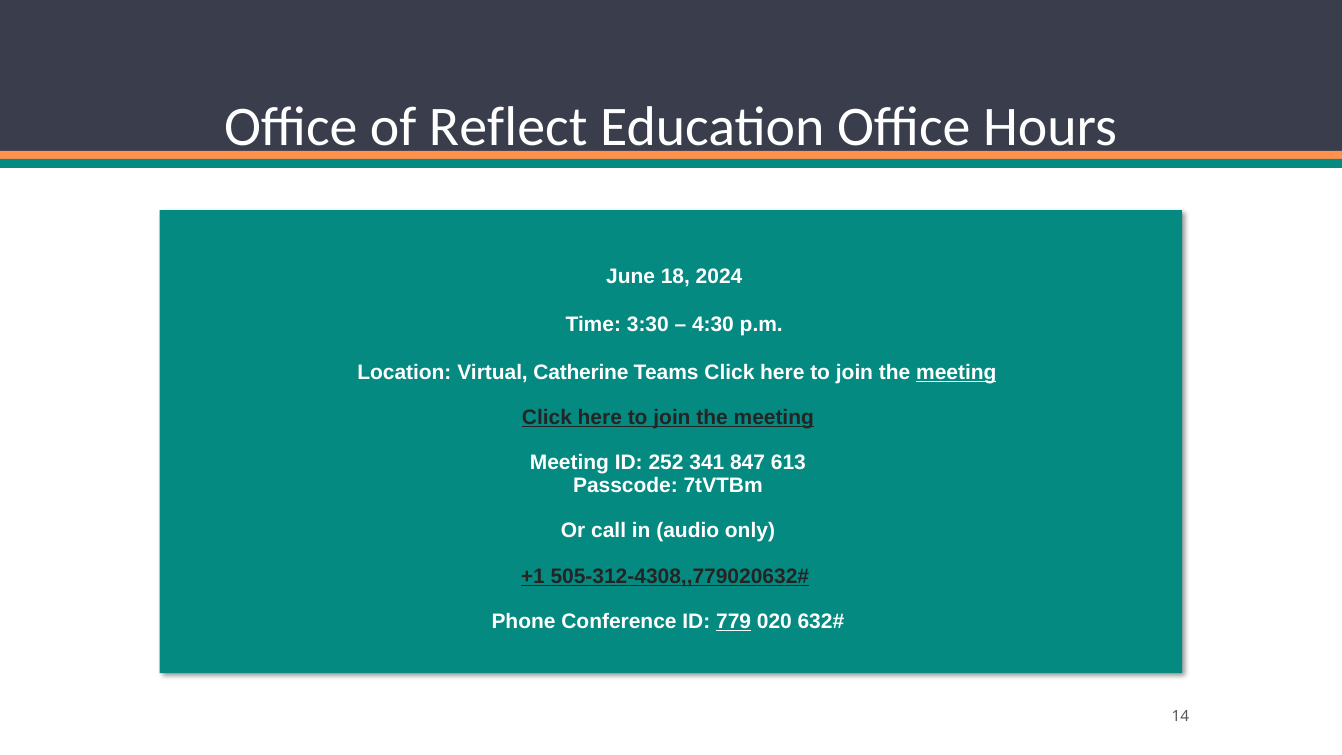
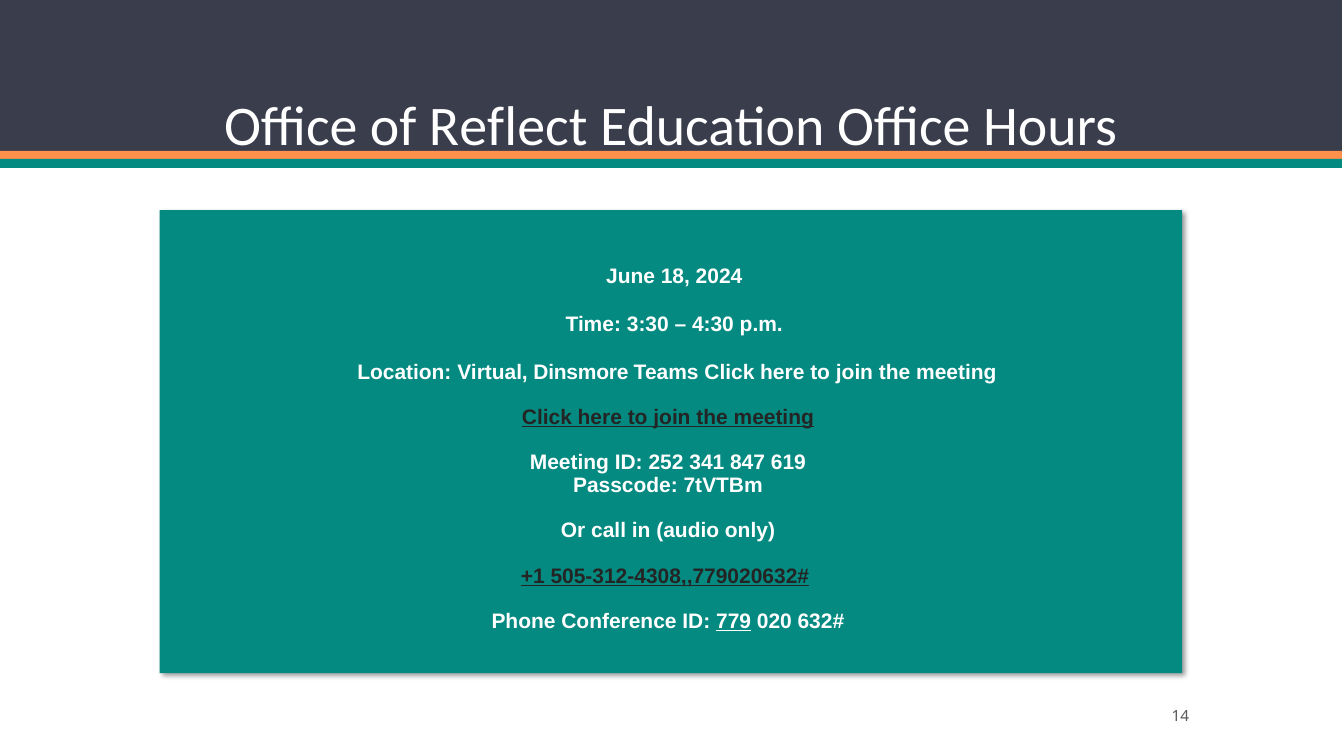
Catherine: Catherine -> Dinsmore (581, 372)
meeting underline: present -> none (956, 372)
613: 613 -> 619 (788, 463)
